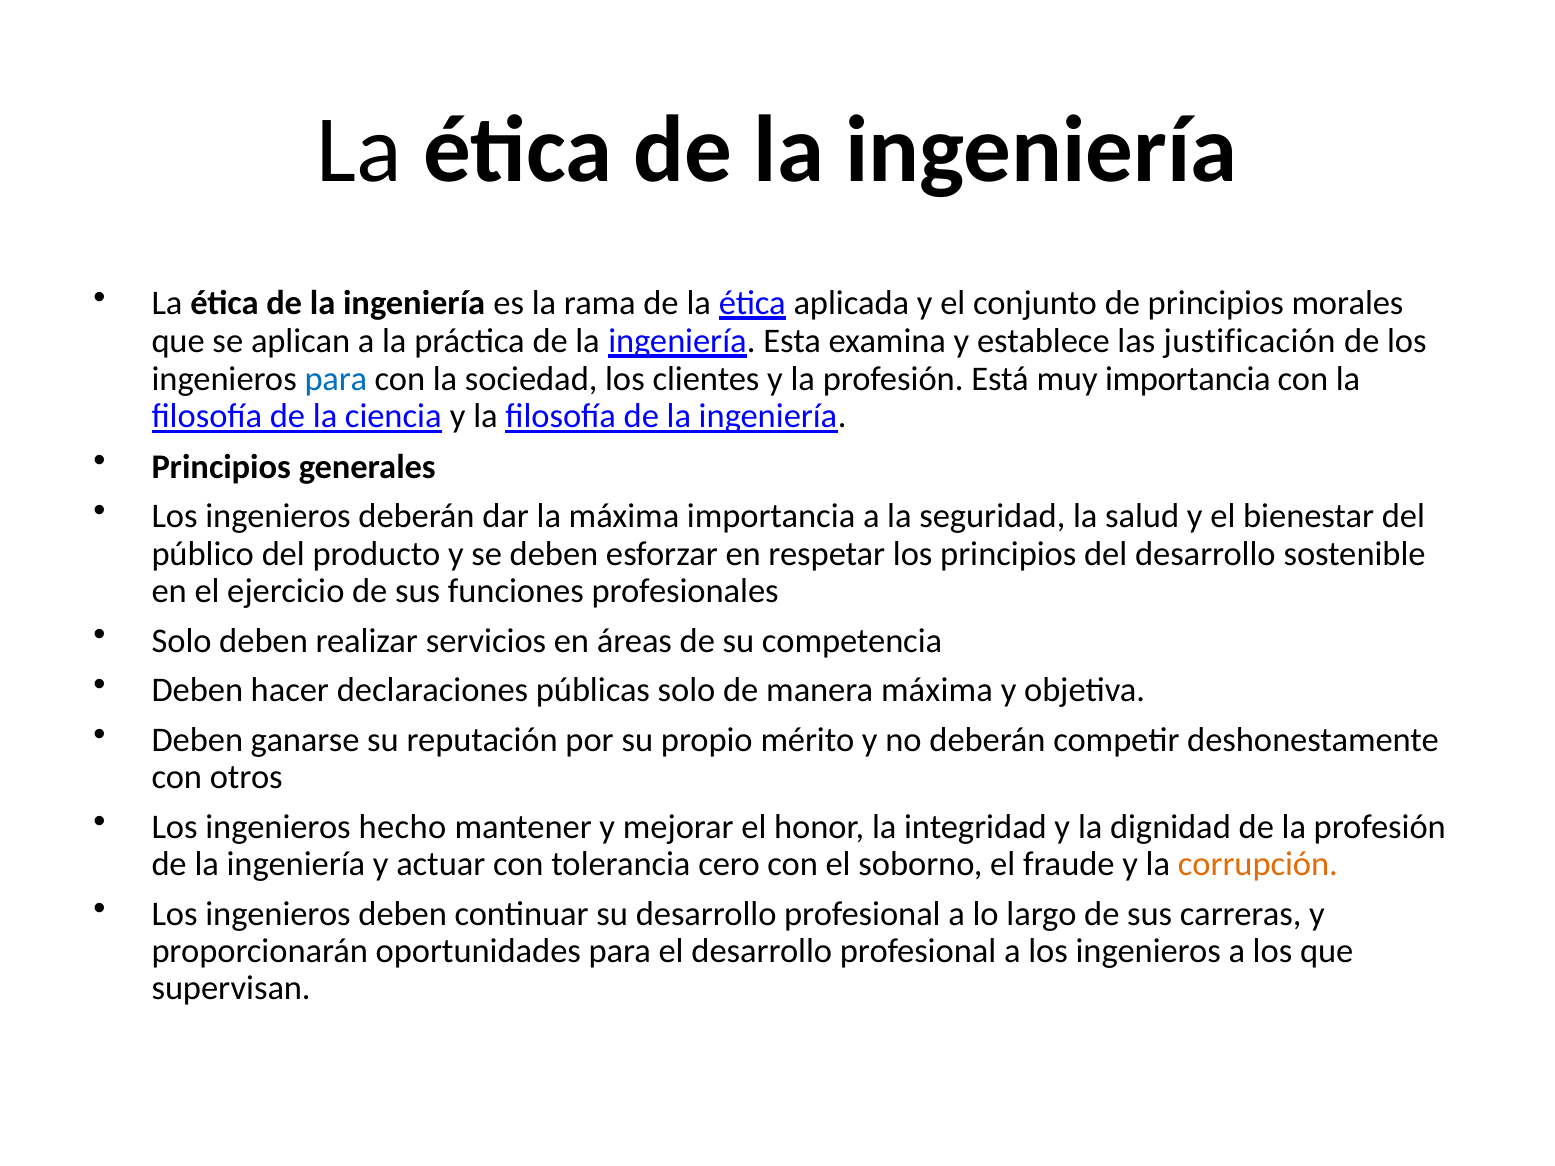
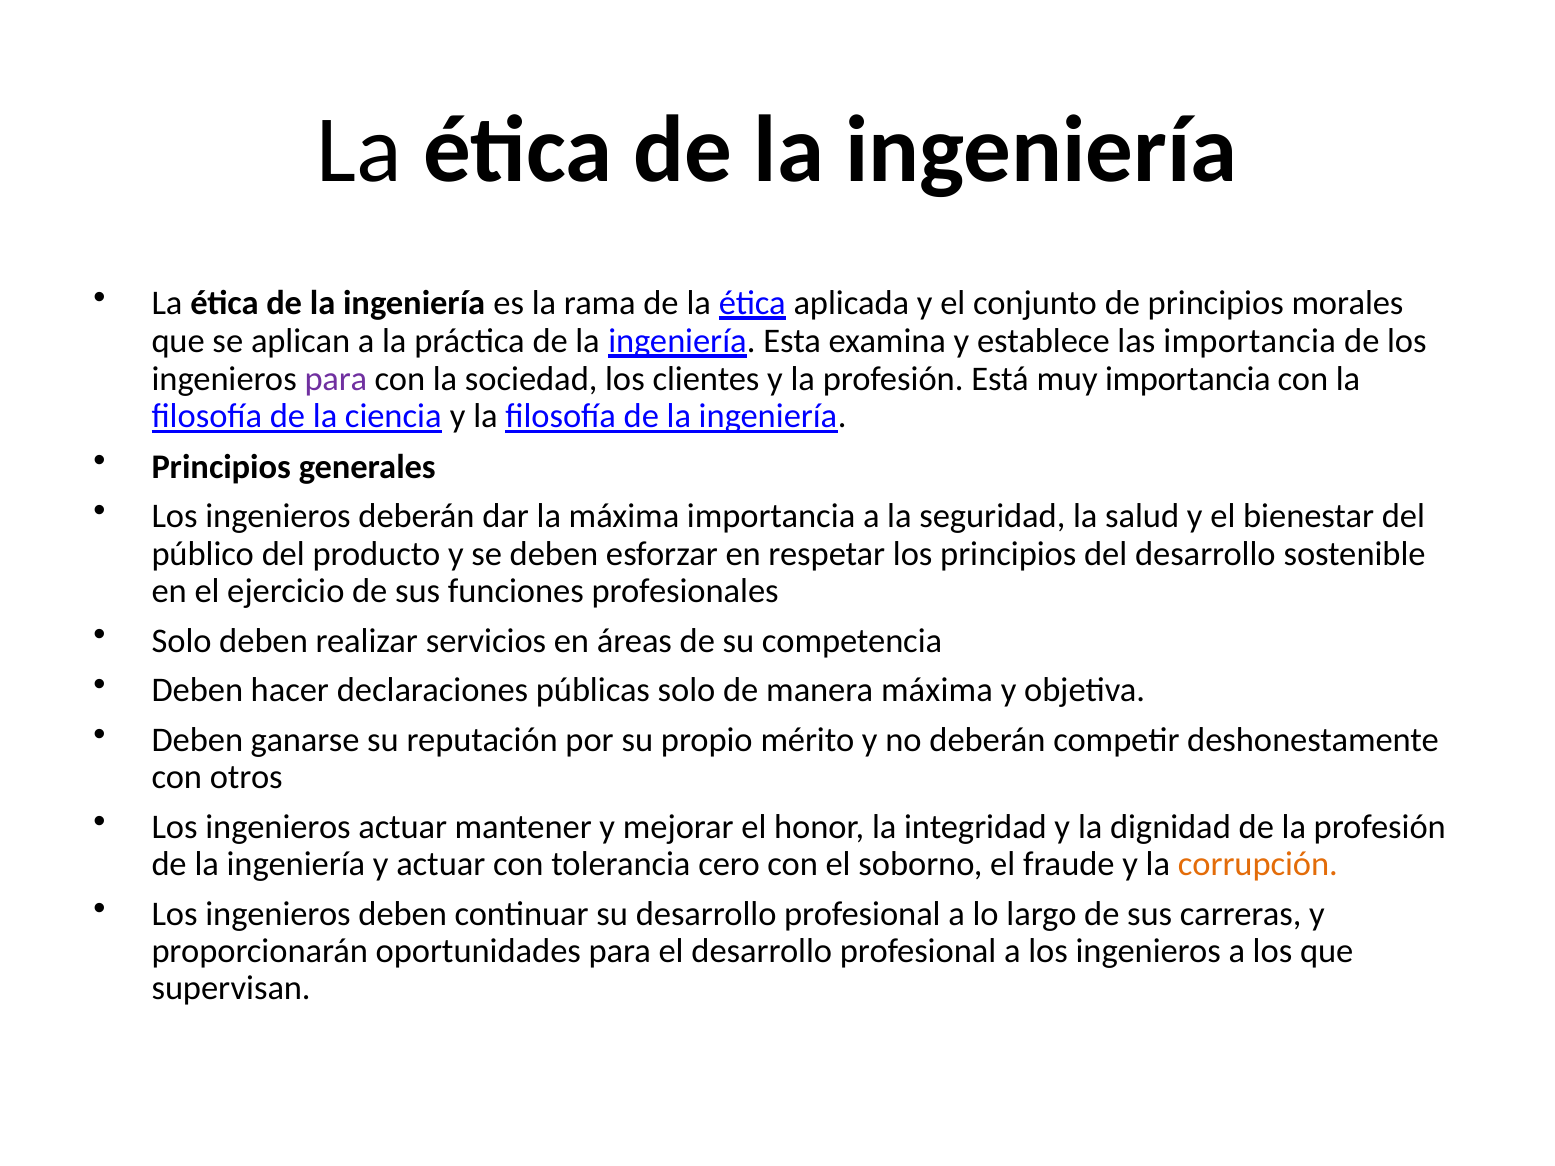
las justificación: justificación -> importancia (1250, 341)
para colour: blue -> purple (336, 379)
ingenieros hecho: hecho -> actuar (403, 827)
